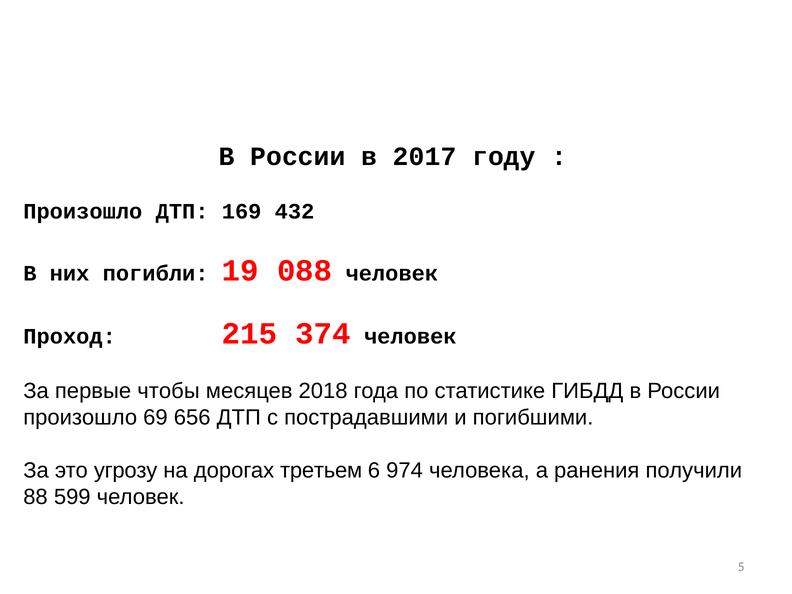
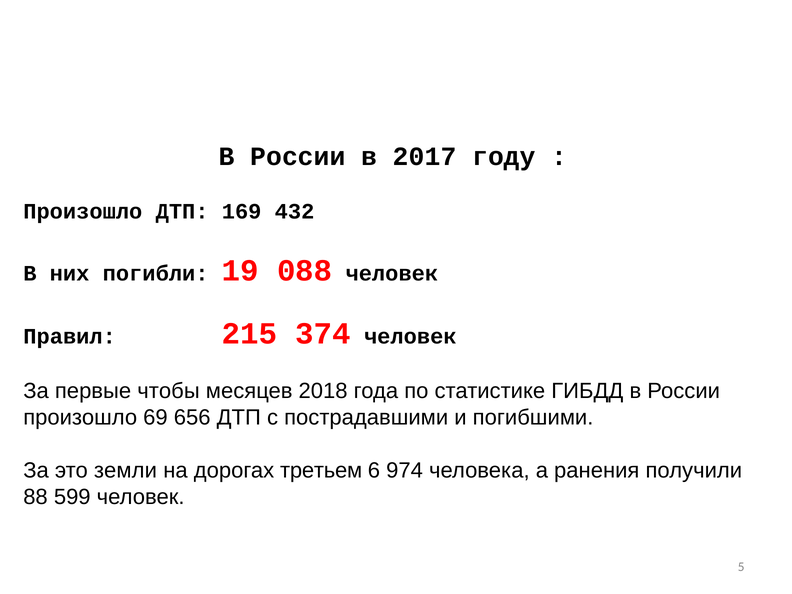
Проход: Проход -> Правил (70, 337)
угрозу: угрозу -> земли (125, 470)
